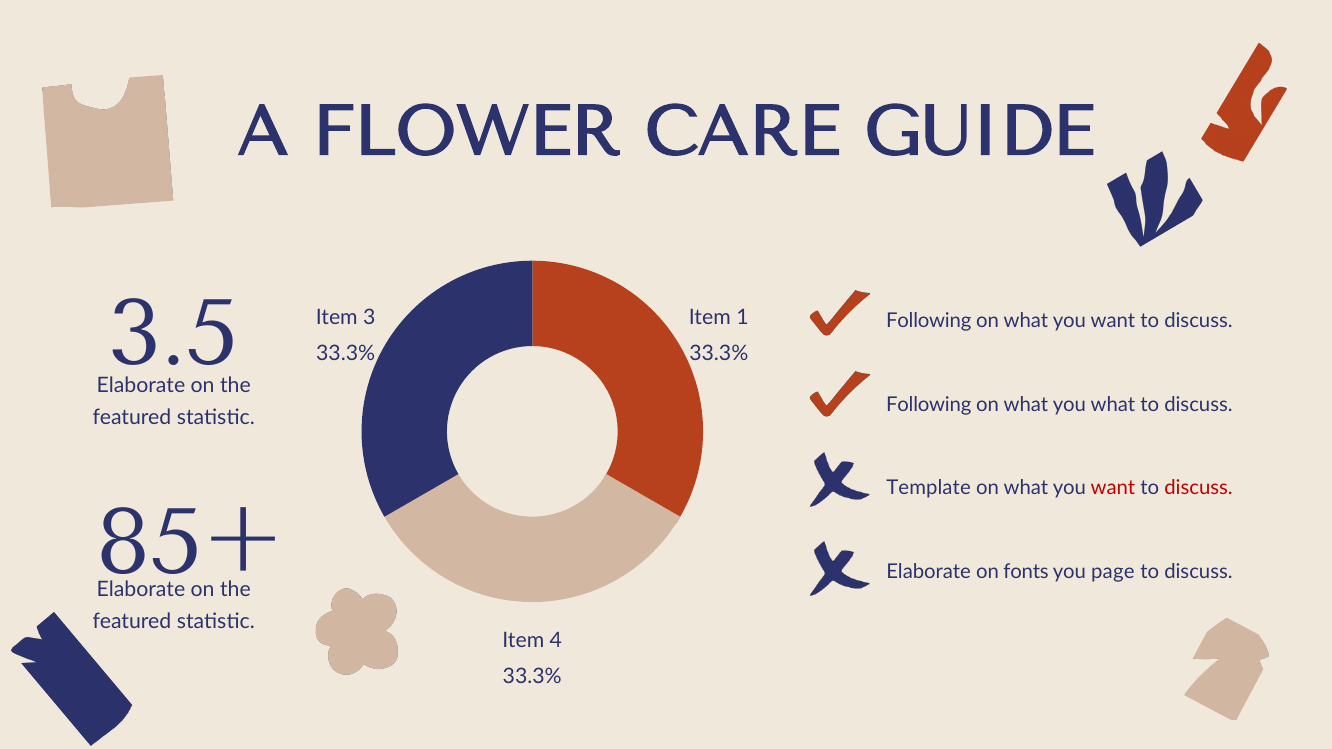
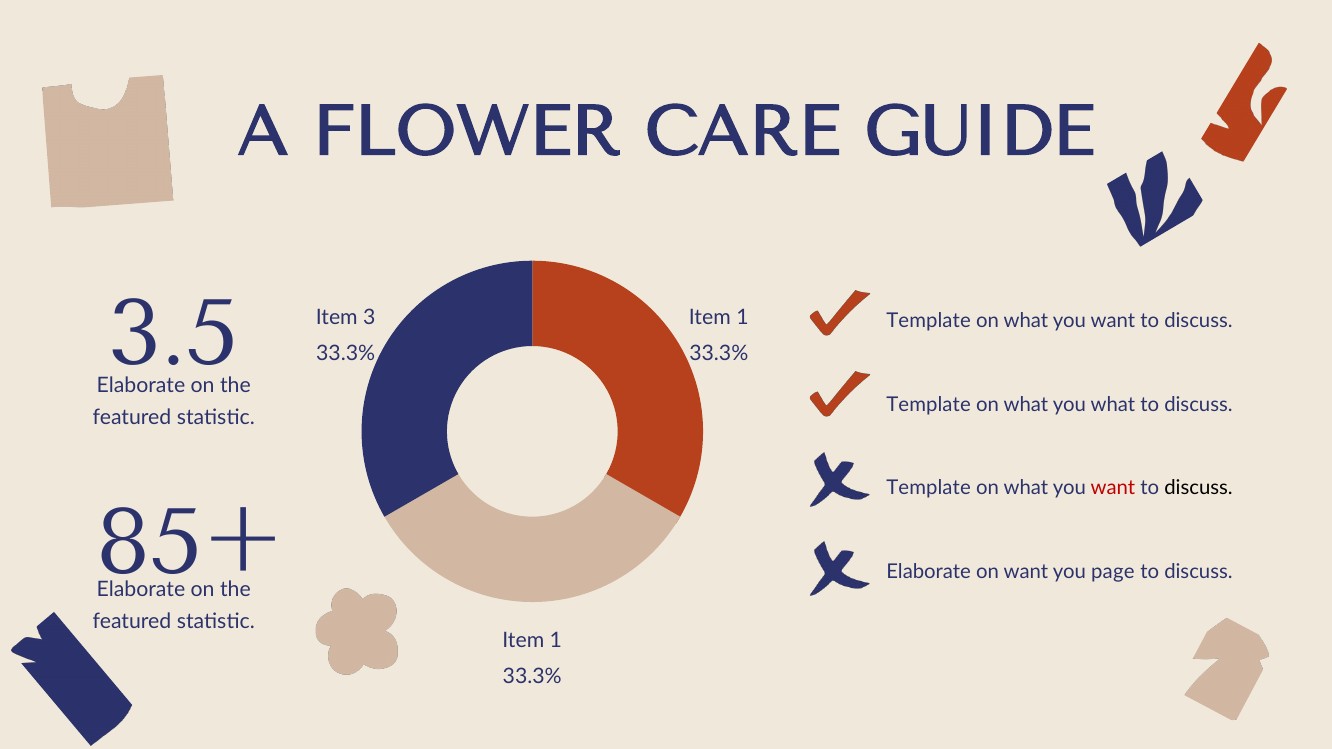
Following: Following -> Template (929, 321)
Following: Following -> Template (929, 405)
discuss colour: red -> black (1199, 488)
on fonts: fonts -> want (1026, 572)
4: 4 -> 1 (556, 641)
